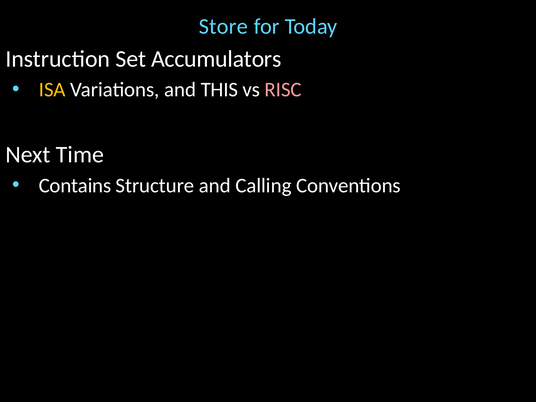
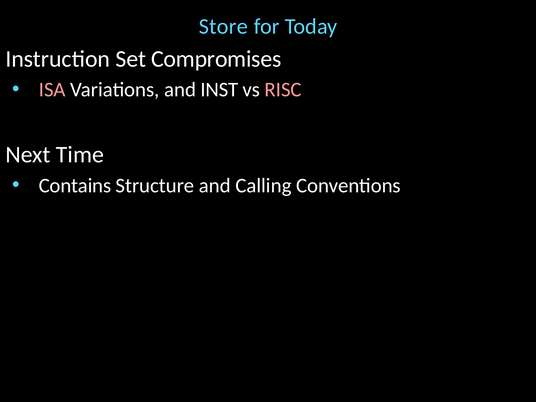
Accumulators: Accumulators -> Compromises (216, 59)
ISA colour: yellow -> pink (52, 90)
THIS: THIS -> INST (219, 90)
